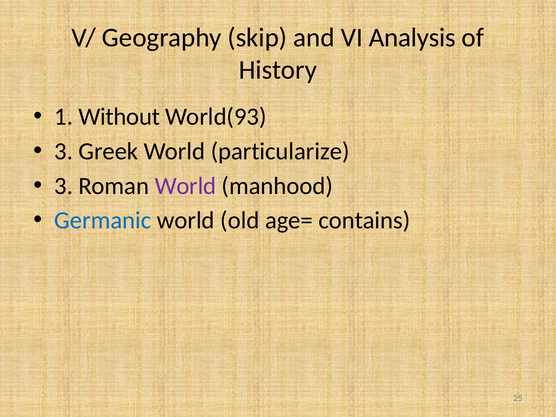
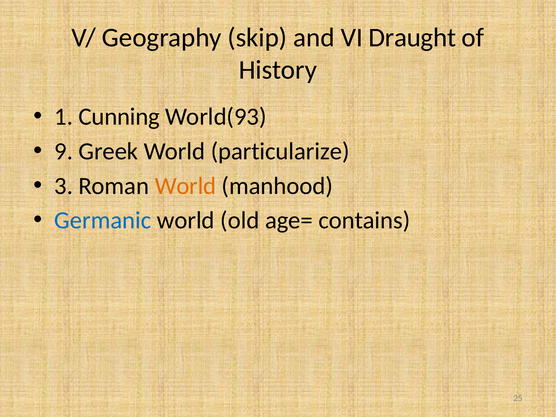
Analysis: Analysis -> Draught (412, 38)
Without: Without -> Cunning (119, 117)
3: 3 -> 9 (64, 151)
World colour: purple -> orange (185, 186)
